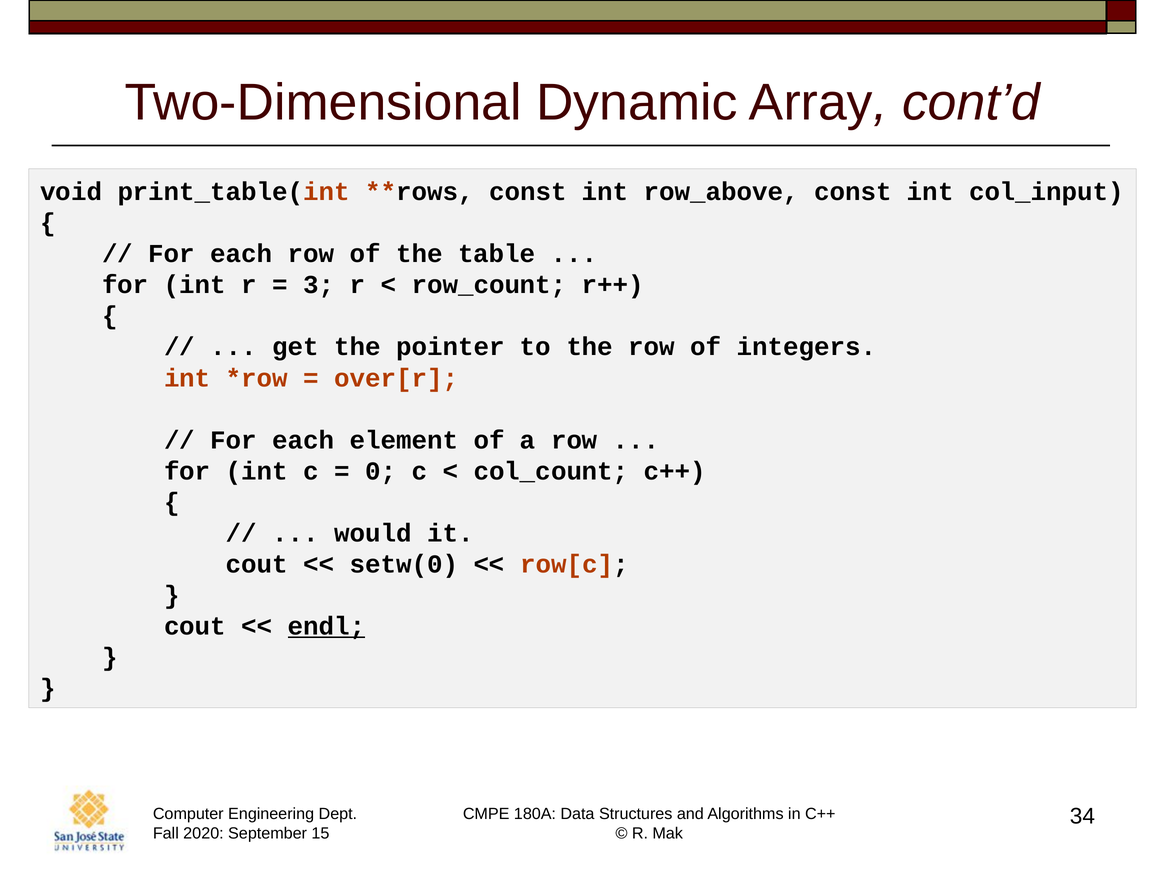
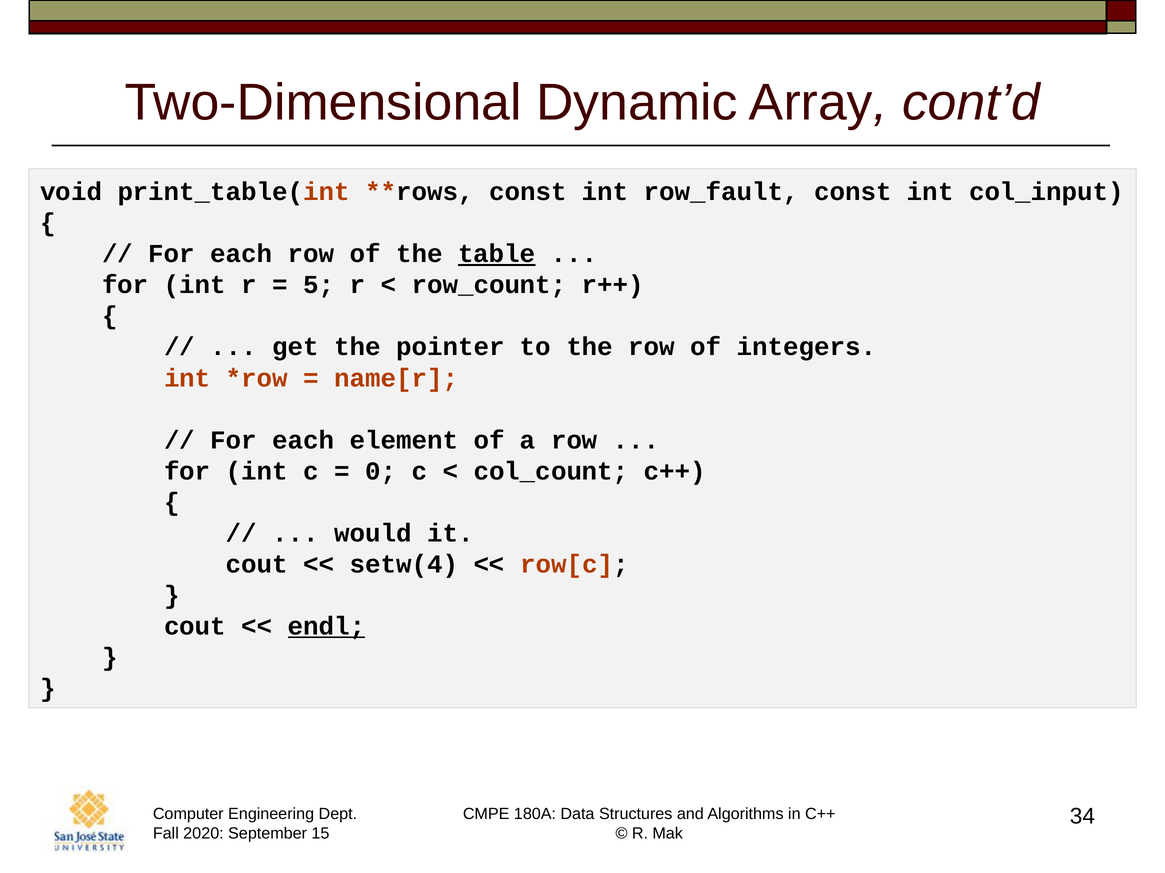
row_above: row_above -> row_fault (721, 192)
table underline: none -> present (497, 254)
3: 3 -> 5 (319, 285)
over[r: over[r -> name[r (396, 378)
setw(0: setw(0 -> setw(4 (404, 565)
